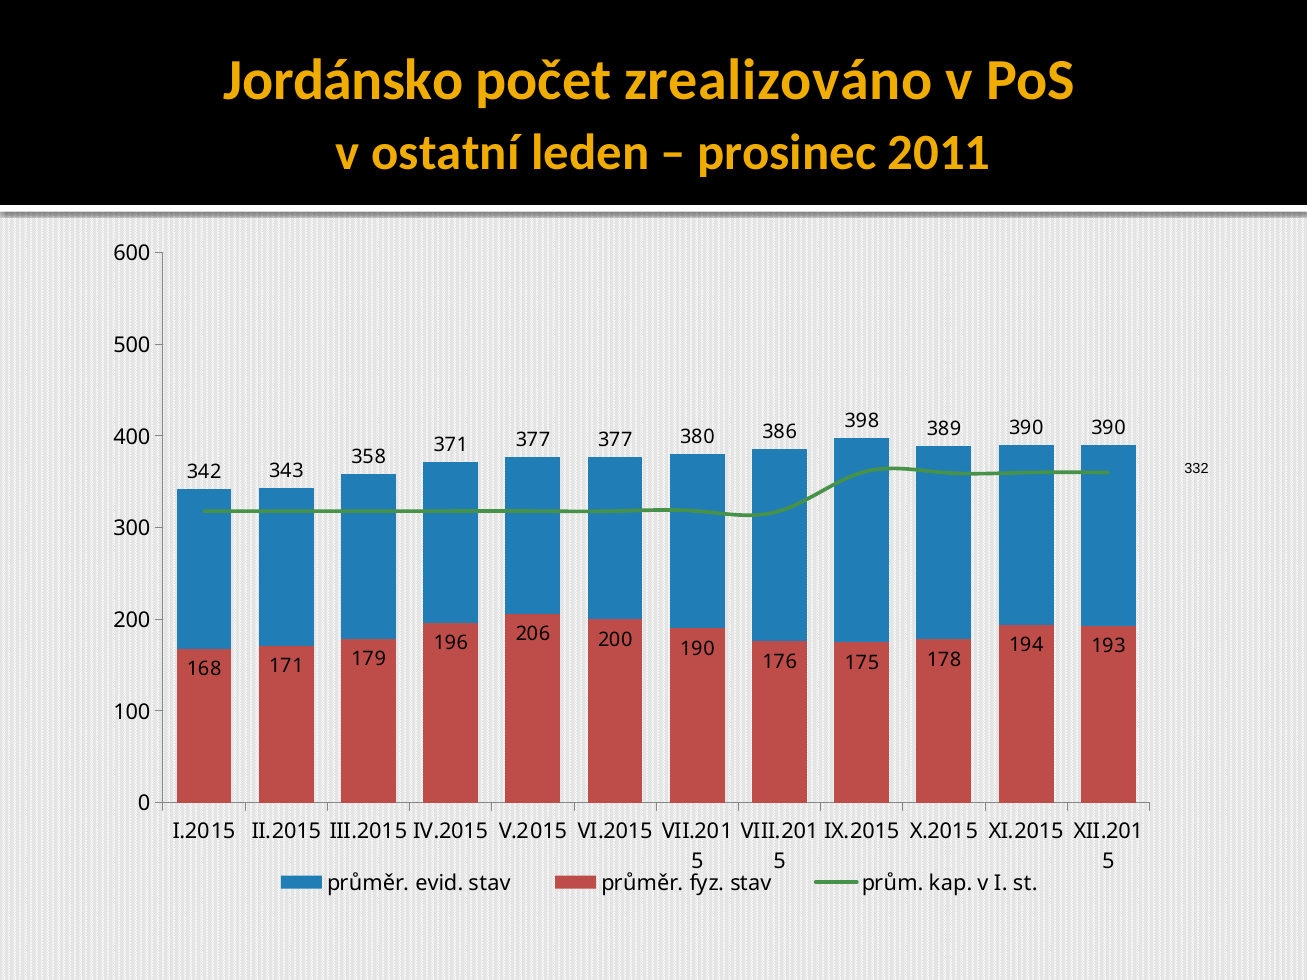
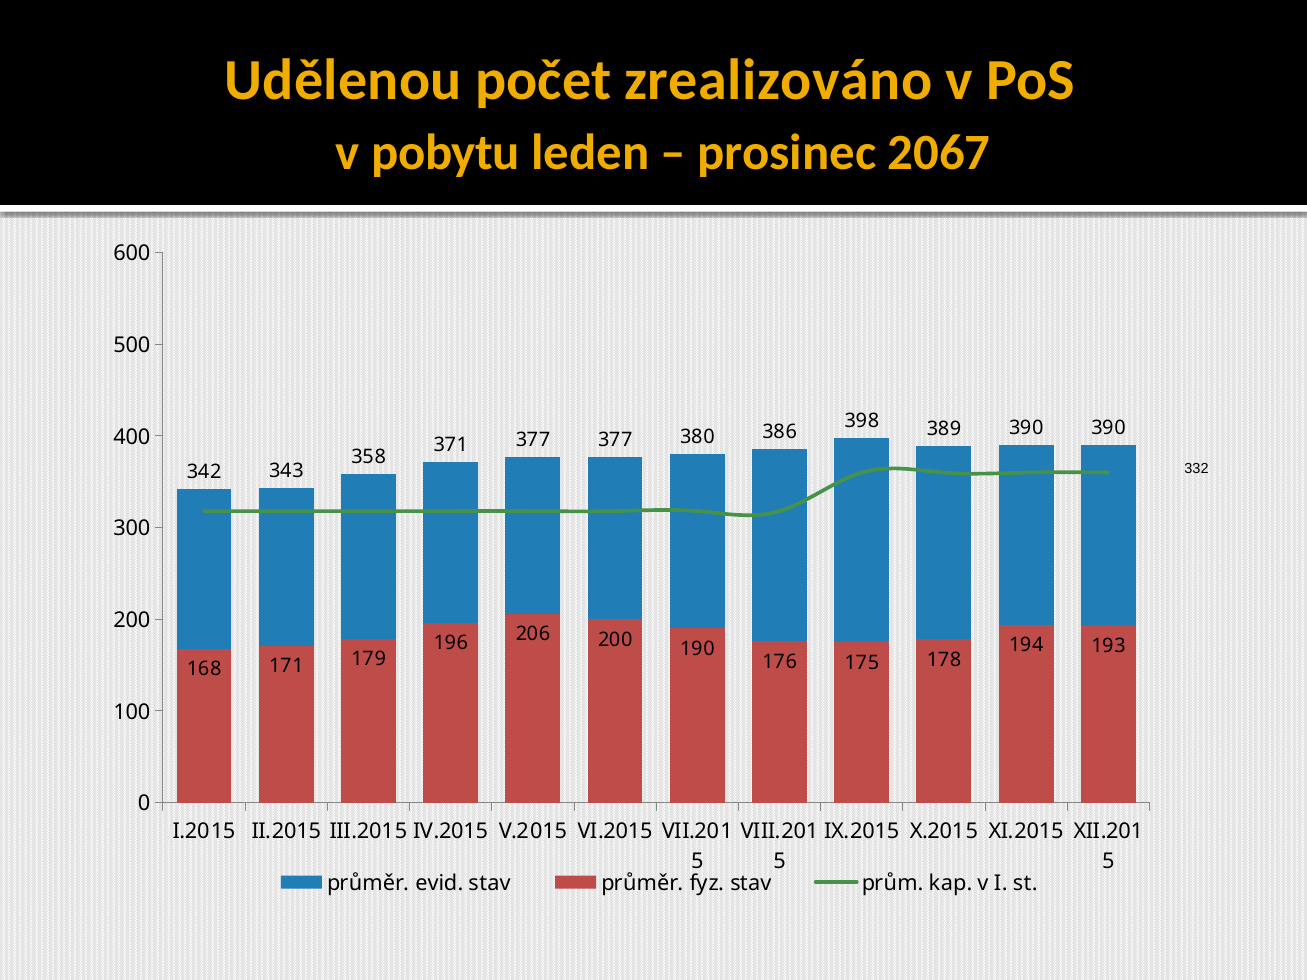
Jordánsko: Jordánsko -> Udělenou (343, 80)
ostatní: ostatní -> pobytu (446, 153)
2011: 2011 -> 2067 (939, 153)
